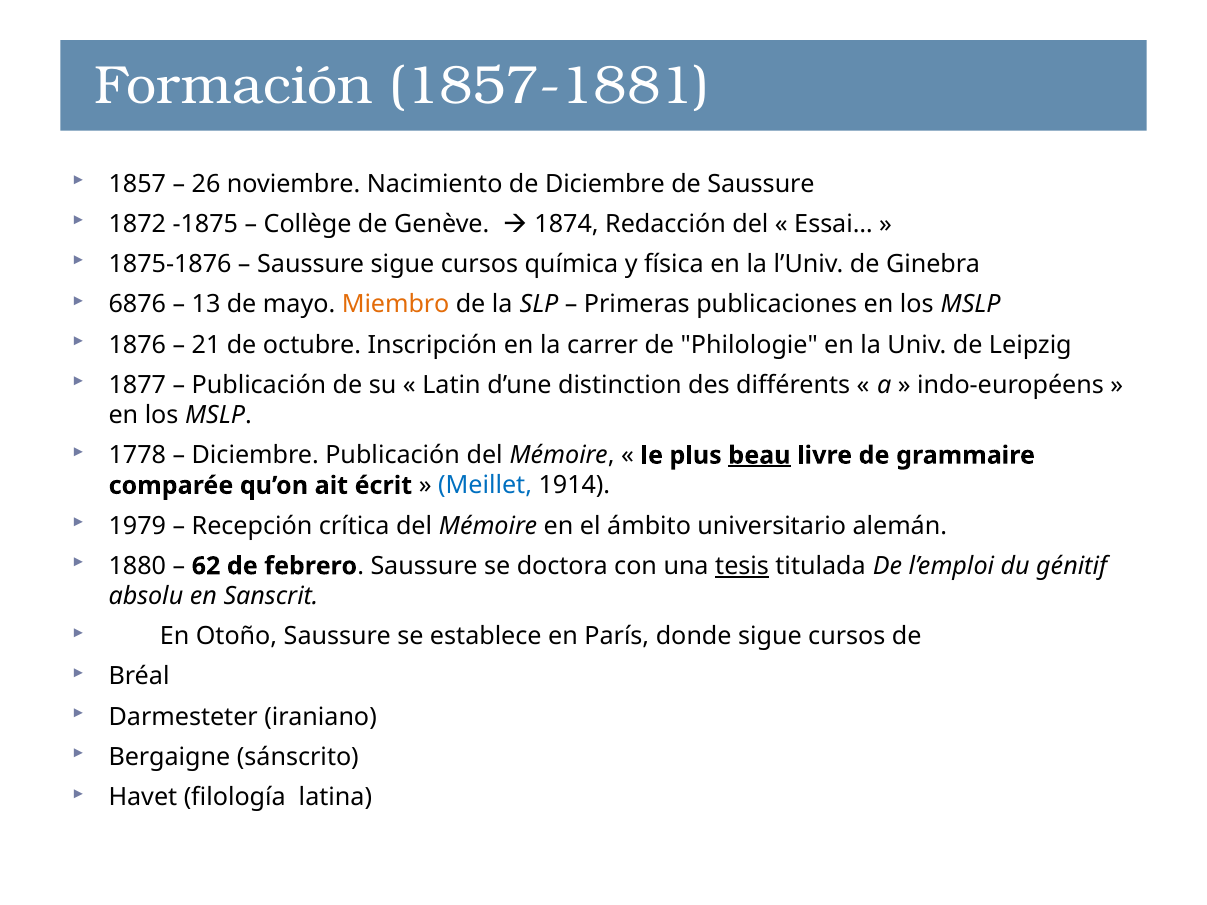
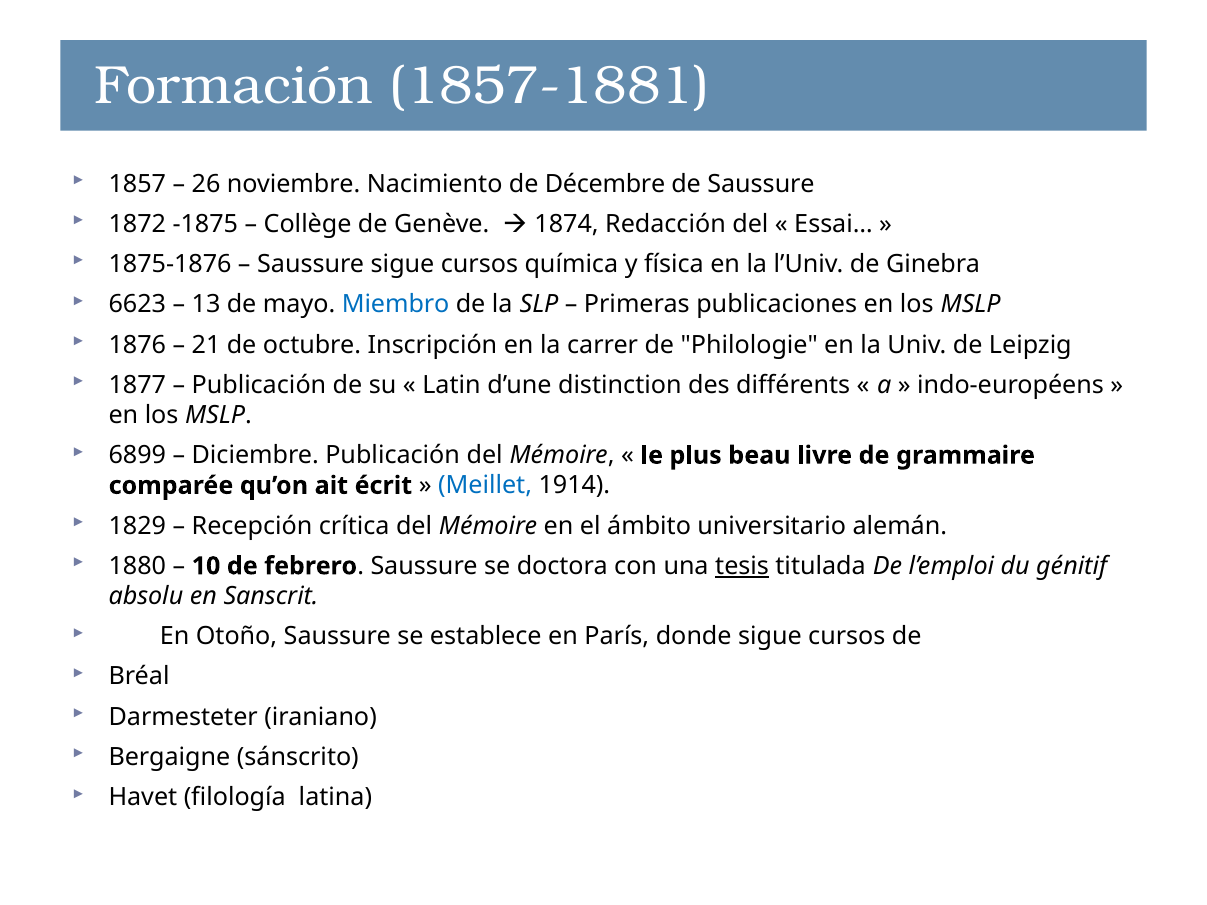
de Diciembre: Diciembre -> Décembre (605, 184)
6876: 6876 -> 6623 (137, 305)
Miembro colour: orange -> blue (396, 305)
1778: 1778 -> 6899 (137, 455)
beau underline: present -> none (759, 455)
1979: 1979 -> 1829 (137, 526)
62: 62 -> 10 (206, 566)
